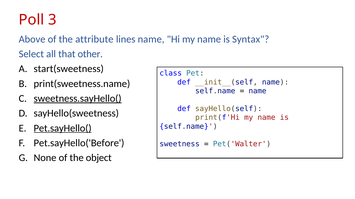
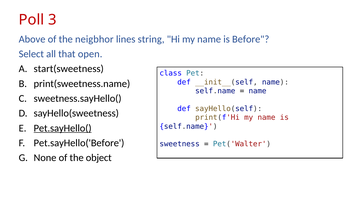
attribute: attribute -> neigbhor (94, 39)
lines name: name -> string (151, 39)
Syntax: Syntax -> Before (251, 39)
other: other -> open (90, 54)
sweetness.sayHello( underline: present -> none (78, 99)
